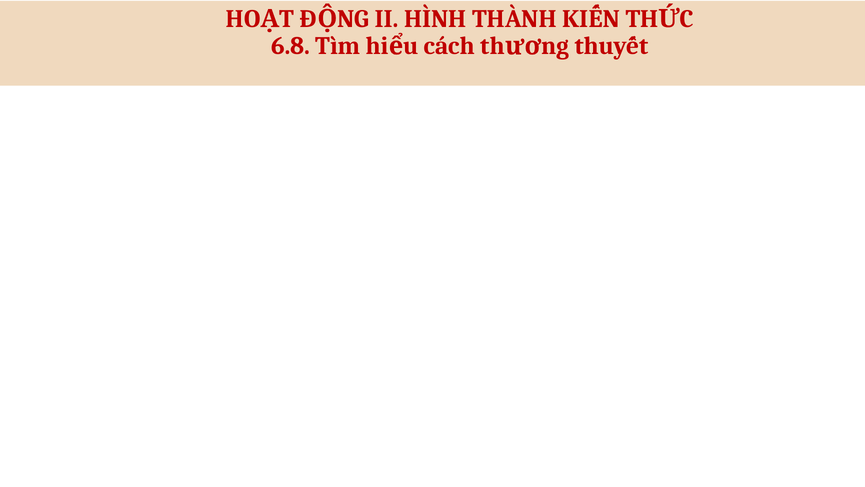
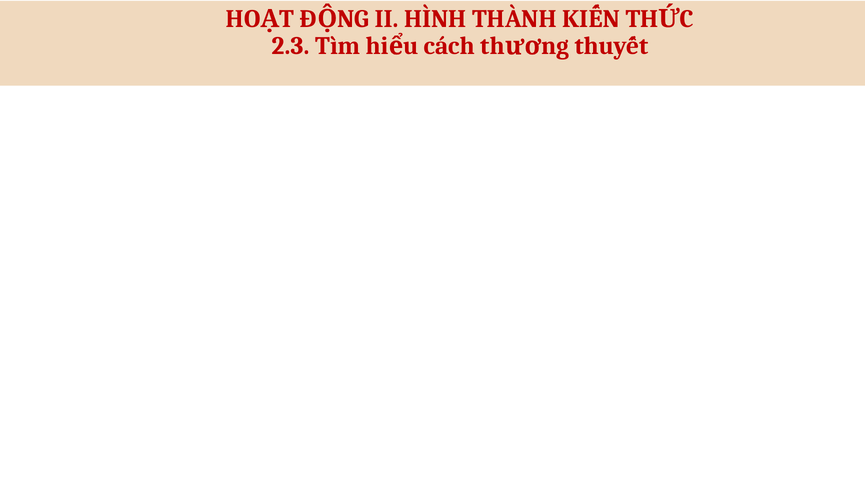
6.8: 6.8 -> 2.3 (291, 46)
